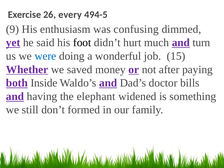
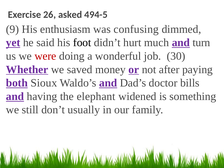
every: every -> asked (70, 15)
were colour: blue -> red (45, 56)
15: 15 -> 30 (176, 56)
Inside: Inside -> Sioux (44, 83)
formed: formed -> usually (84, 110)
